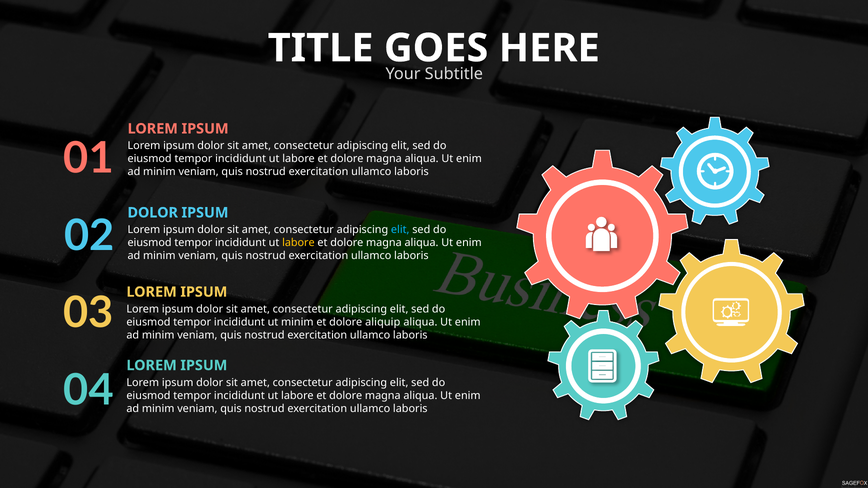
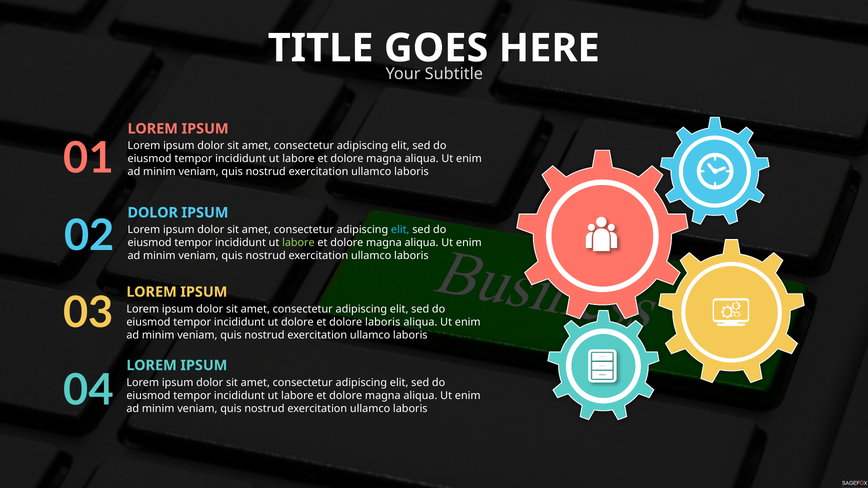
labore colour: yellow -> light green (298, 243)
ut minim: minim -> dolore (297, 322)
dolore aliquip: aliquip -> laboris (383, 322)
